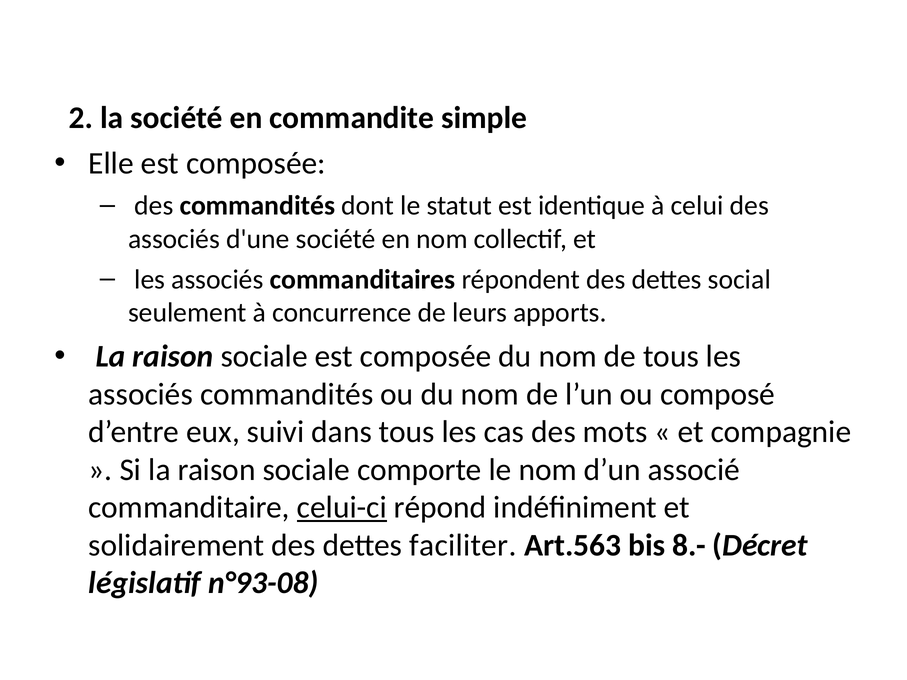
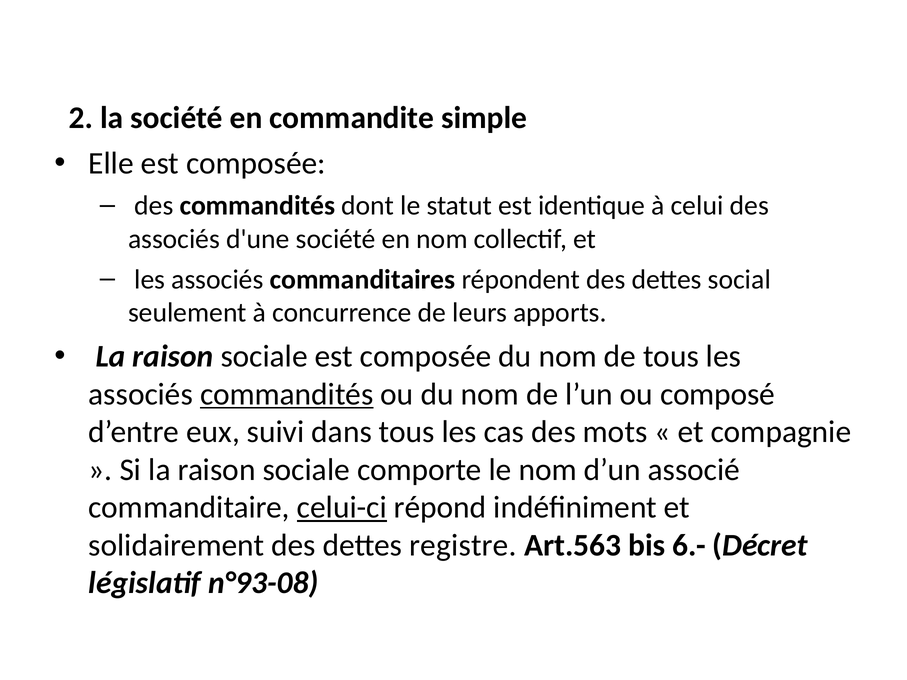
commandités underline: none -> present (287, 394)
faciliter: faciliter -> registre (463, 545)
8.-: 8.- -> 6.- (689, 545)
